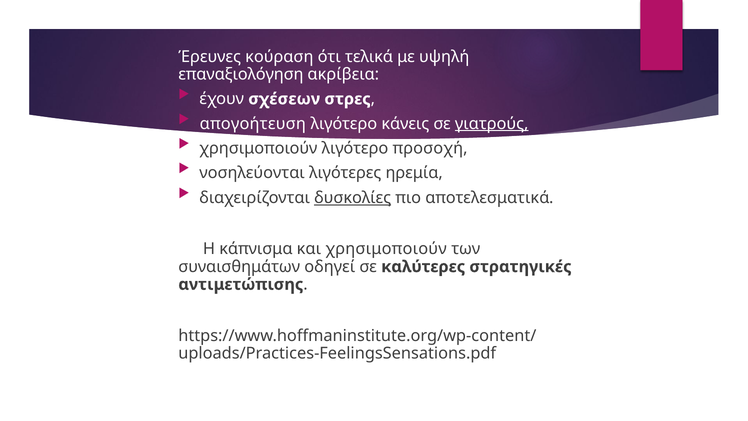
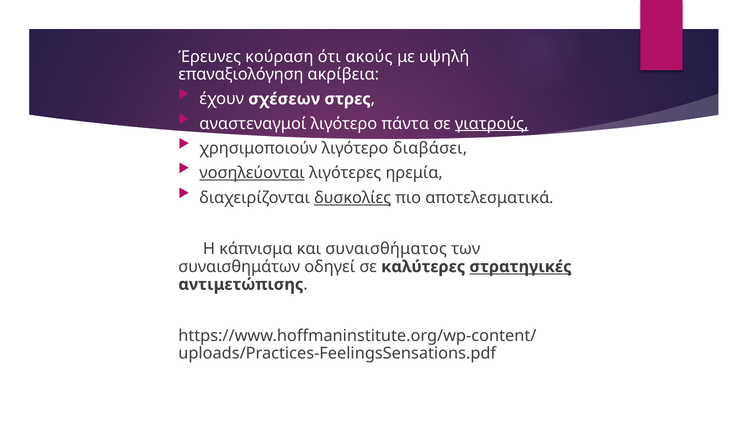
τελικά: τελικά -> ακούς (369, 57)
απογοήτευση: απογοήτευση -> αναστεναγμοί (253, 124)
κάνεις: κάνεις -> πάντα (405, 124)
προσοχή: προσοχή -> διαβάσει (430, 148)
νοσηλεύονται underline: none -> present (252, 173)
και χρησιμοποιούν: χρησιμοποιούν -> συναισθήματος (386, 249)
στρατηγικές underline: none -> present (520, 267)
